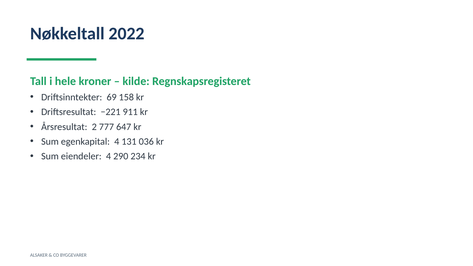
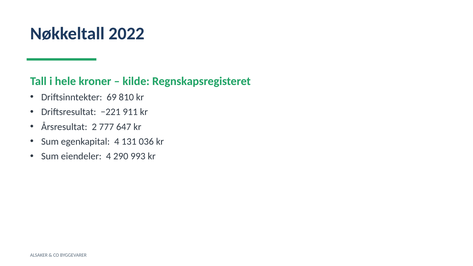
158: 158 -> 810 (126, 97)
234: 234 -> 993 (138, 156)
